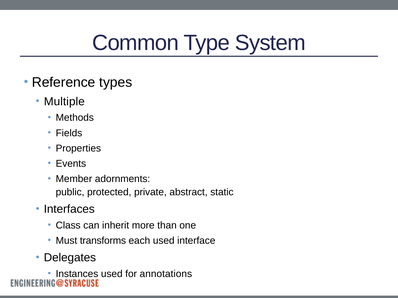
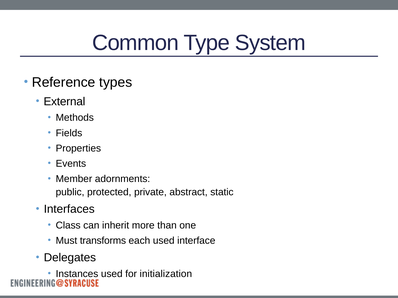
Multiple: Multiple -> External (64, 102)
annotations: annotations -> initialization (166, 274)
